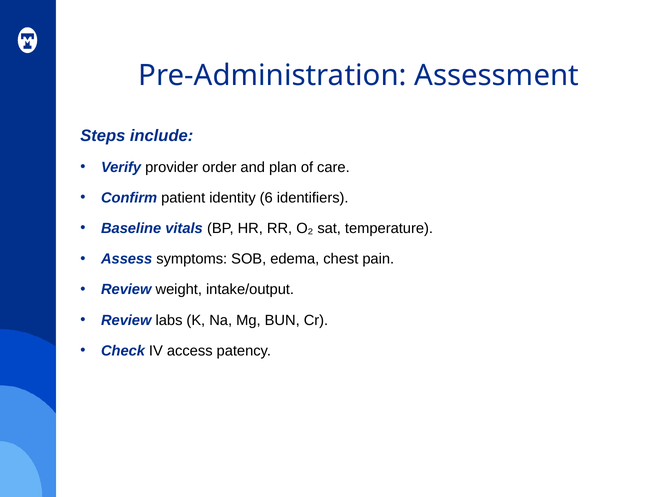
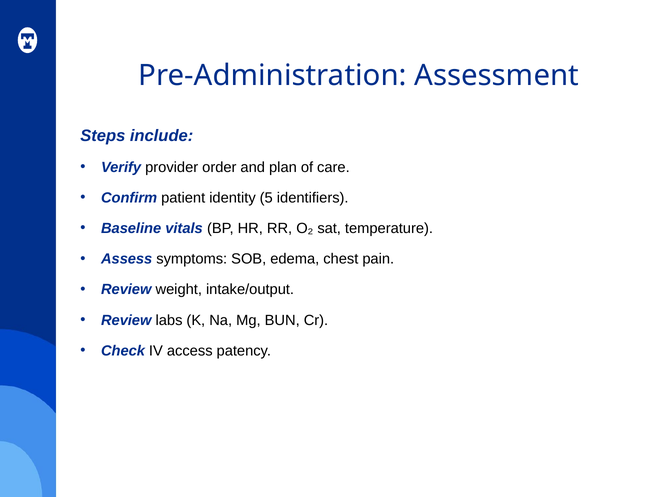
6: 6 -> 5 (266, 198)
